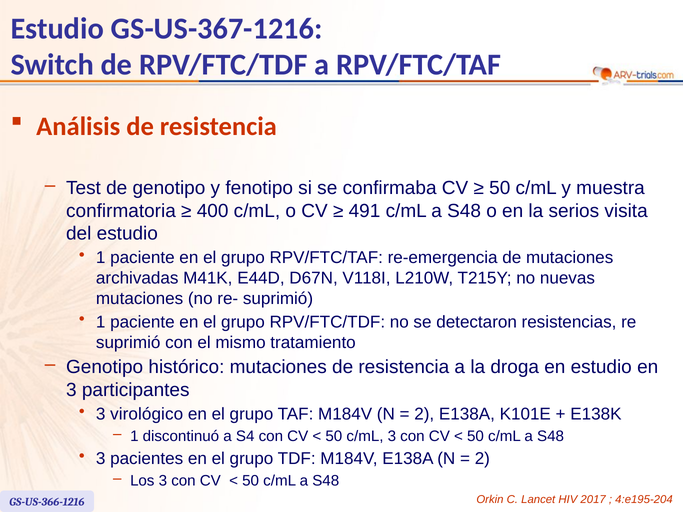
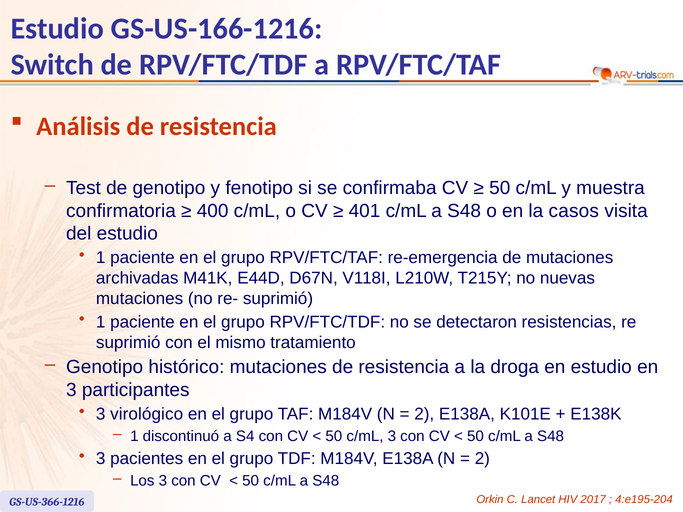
GS-US-367-1216: GS-US-367-1216 -> GS-US-166-1216 (217, 29)
491: 491 -> 401 (365, 211)
serios: serios -> casos (574, 211)
